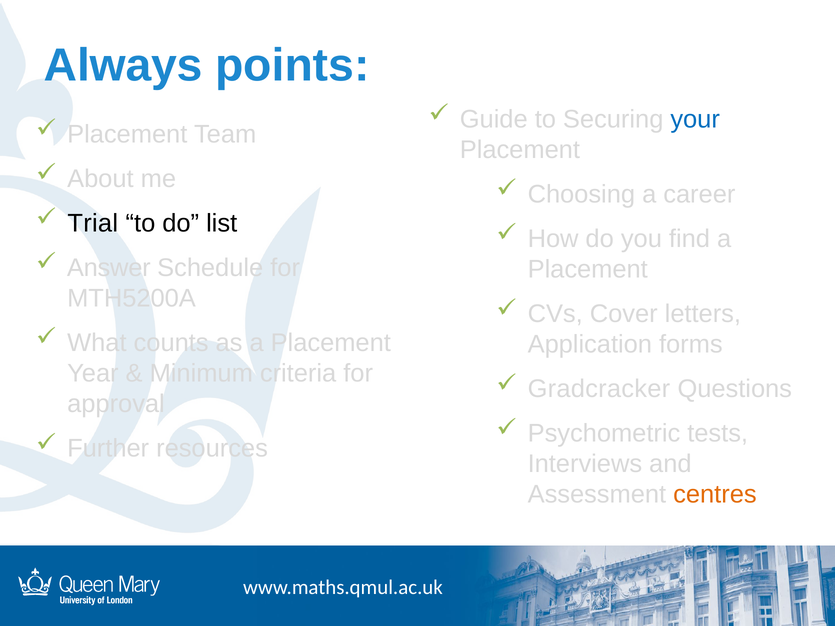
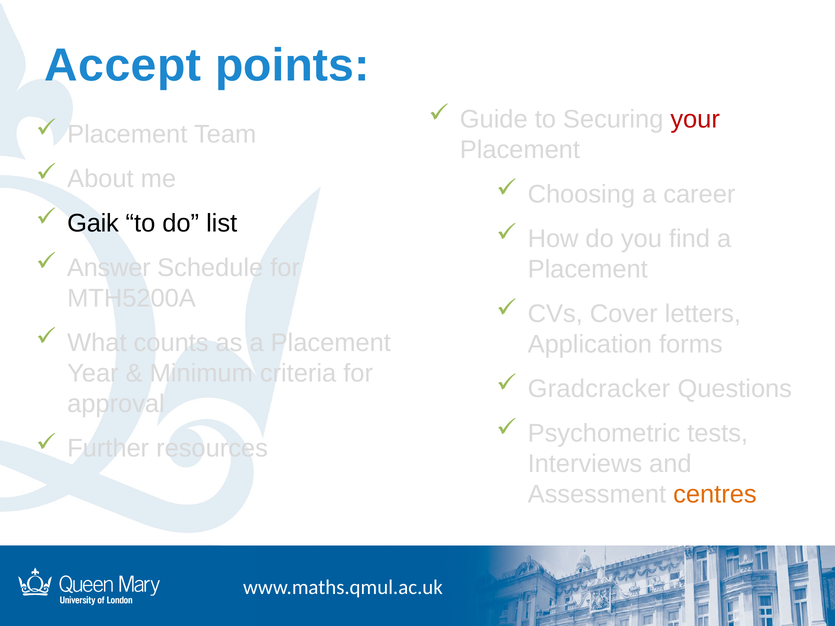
Always: Always -> Accept (123, 66)
your colour: blue -> red (695, 119)
Trial: Trial -> Gaik (93, 223)
